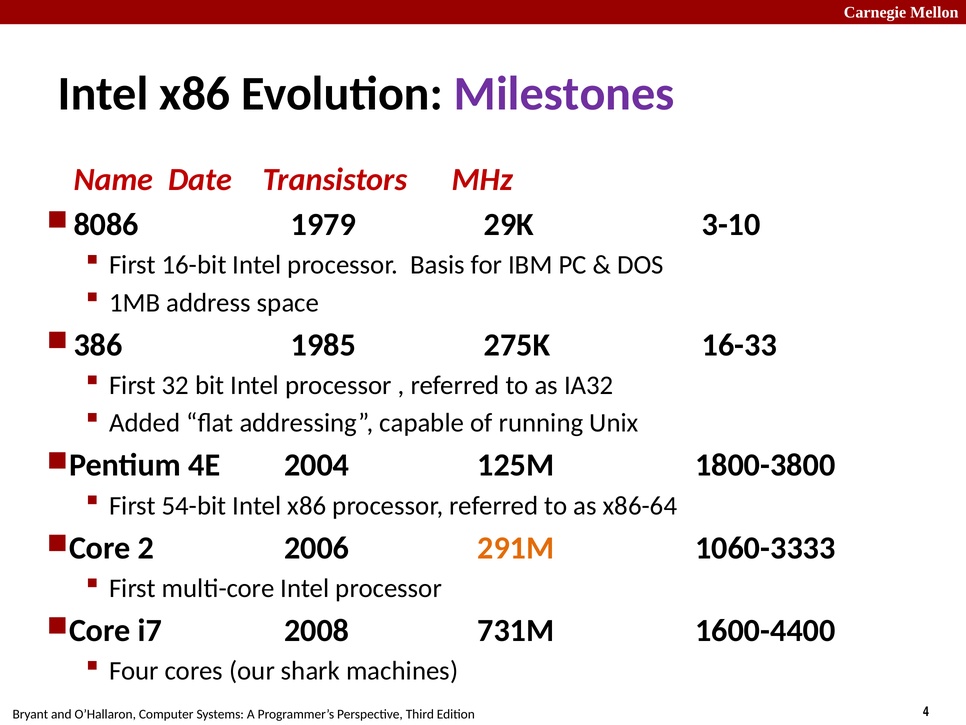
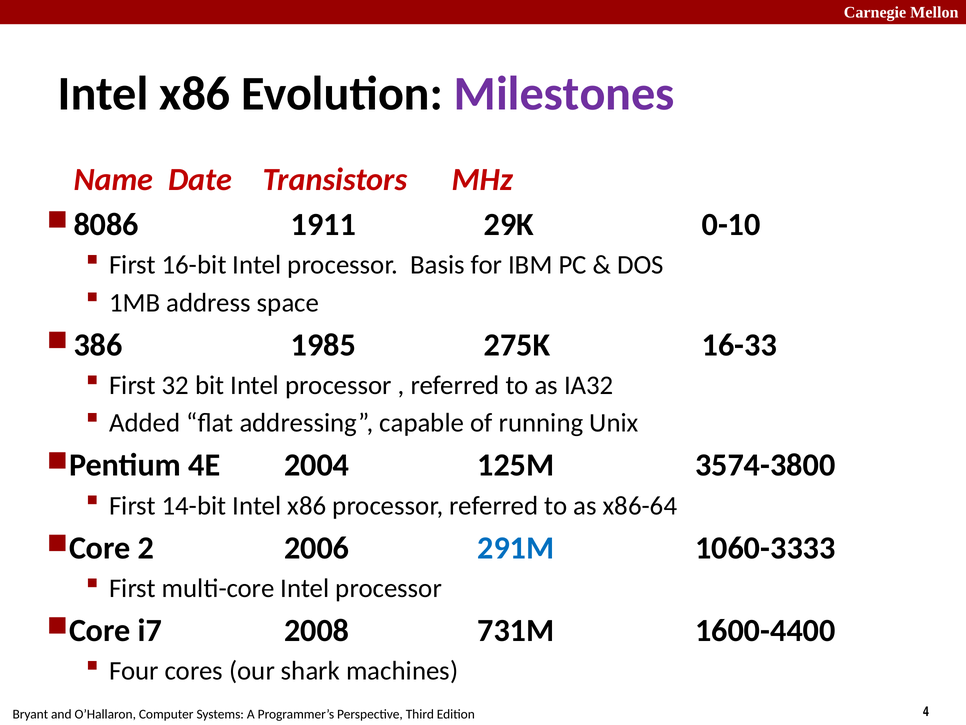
1979: 1979 -> 1911 (323, 224)
3-10: 3-10 -> 0-10 (731, 224)
1800-3800: 1800-3800 -> 3574-3800 (765, 465)
54-bit: 54-bit -> 14-bit (194, 505)
291M colour: orange -> blue (516, 548)
